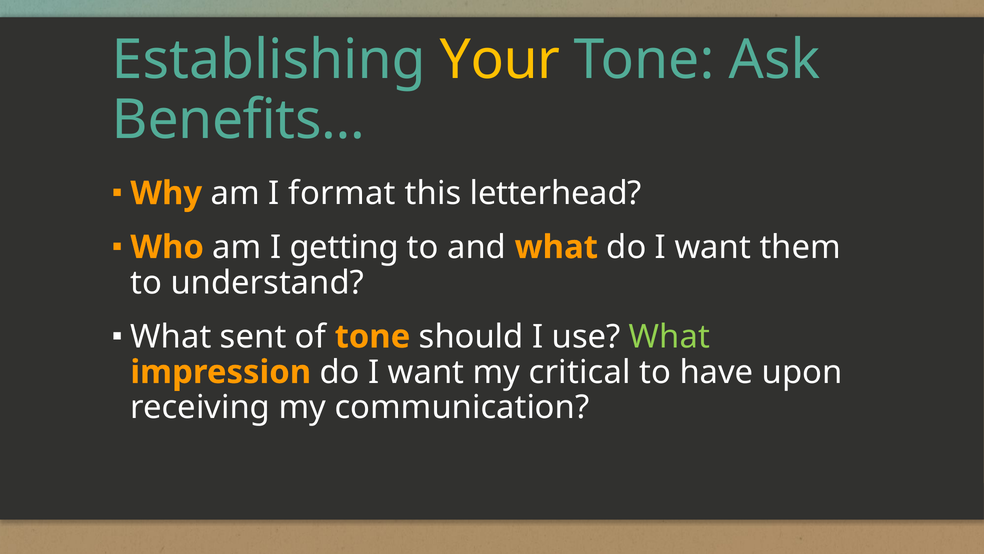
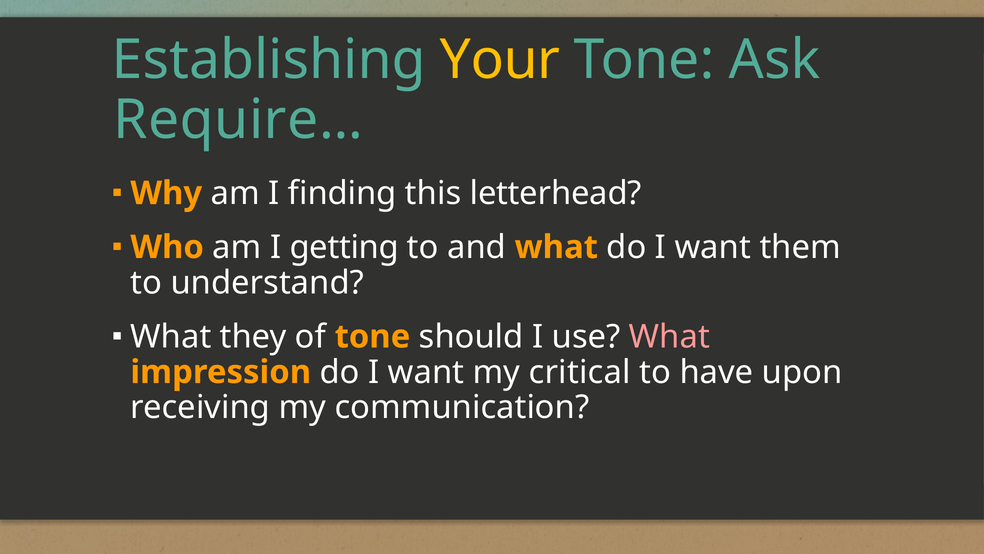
Benefits…: Benefits… -> Require… (238, 120)
format: format -> finding (342, 193)
sent: sent -> they (253, 336)
What colour: light green -> pink (669, 336)
